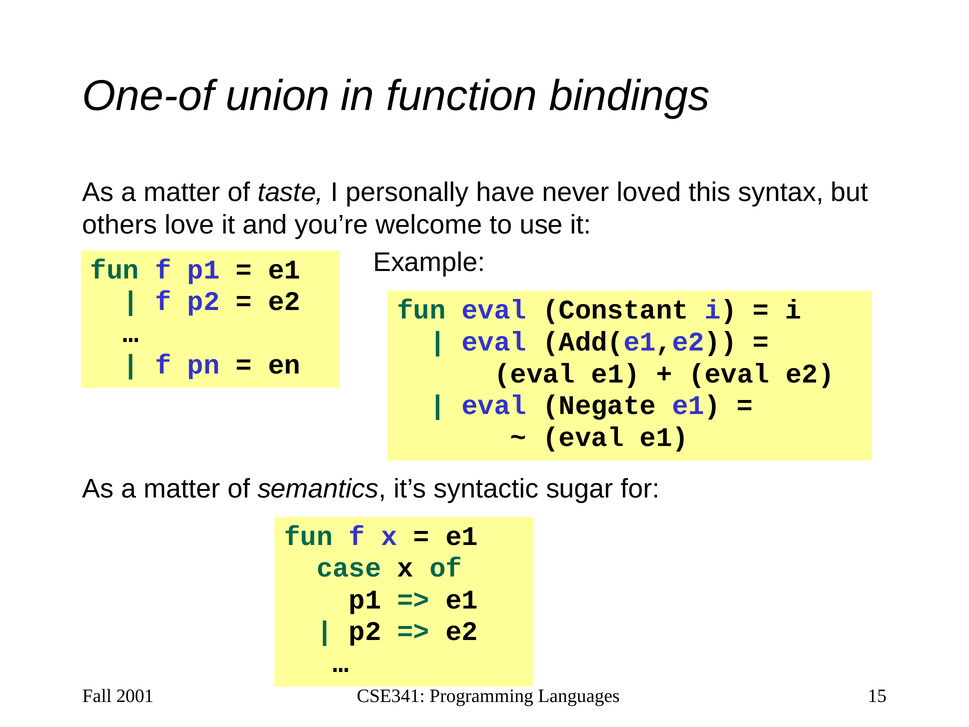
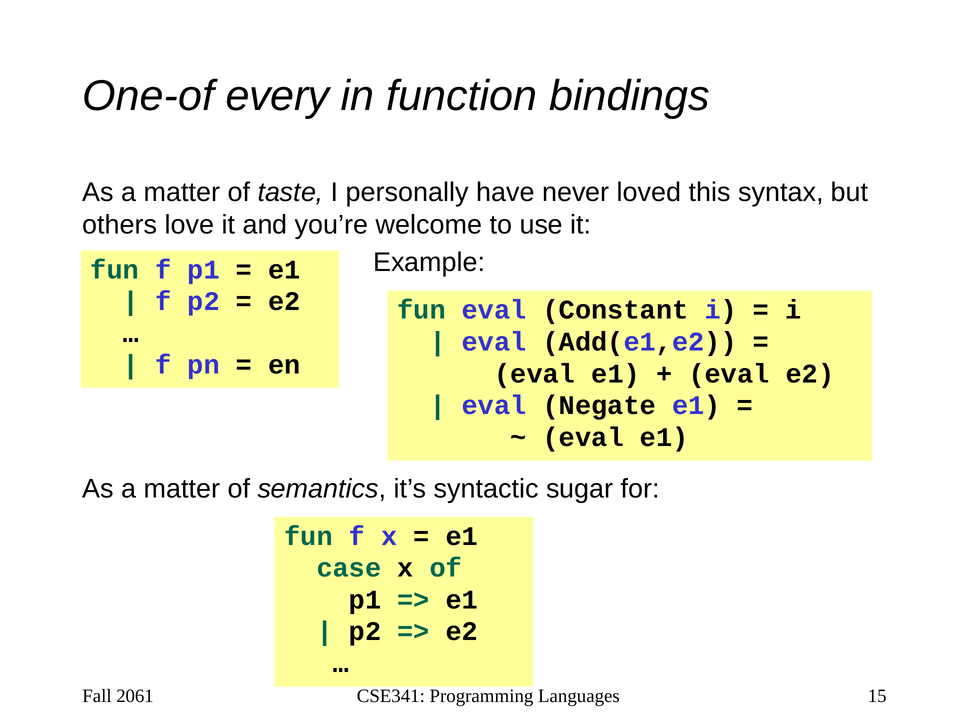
union: union -> every (278, 96)
2001: 2001 -> 2061 (135, 696)
